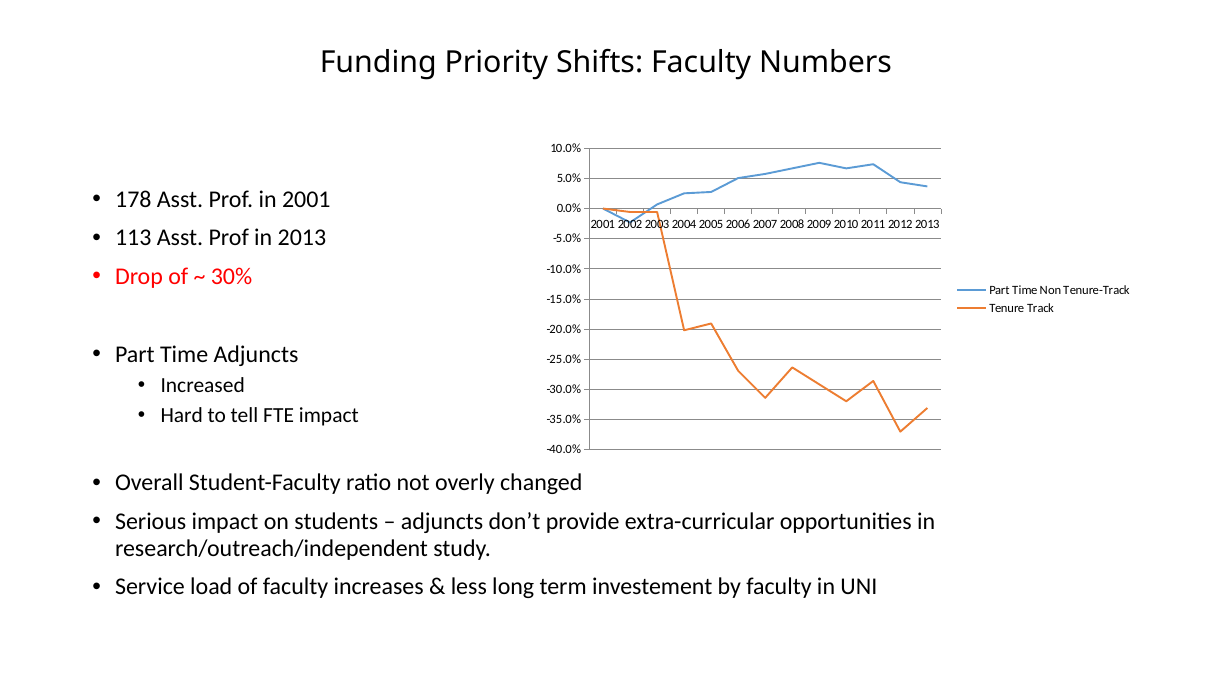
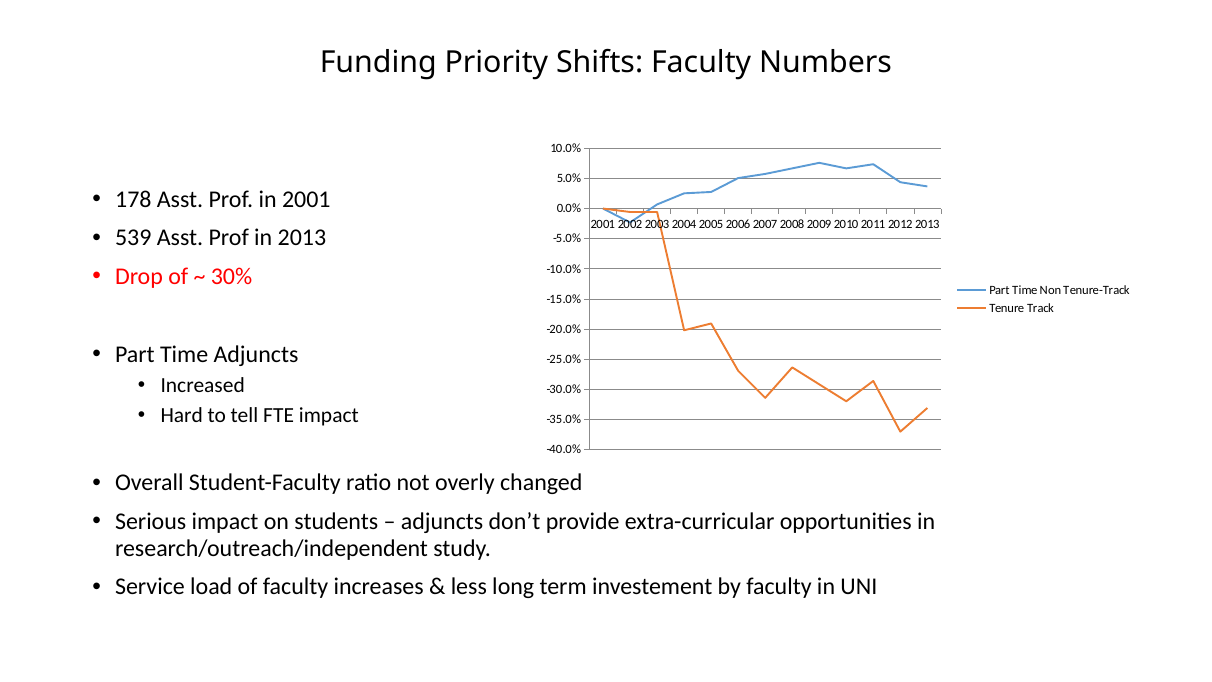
113: 113 -> 539 (133, 238)
